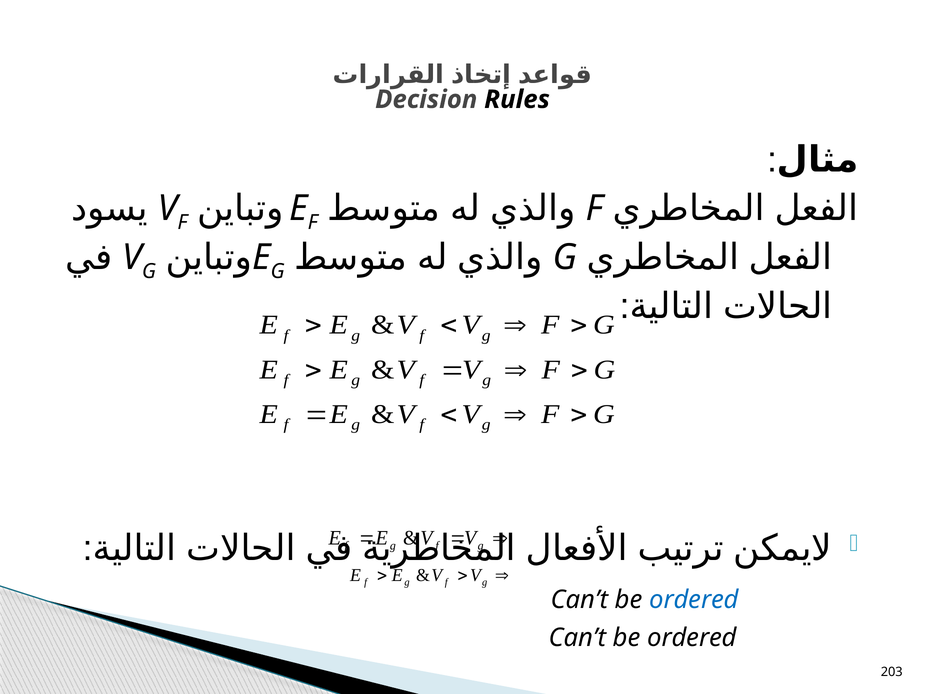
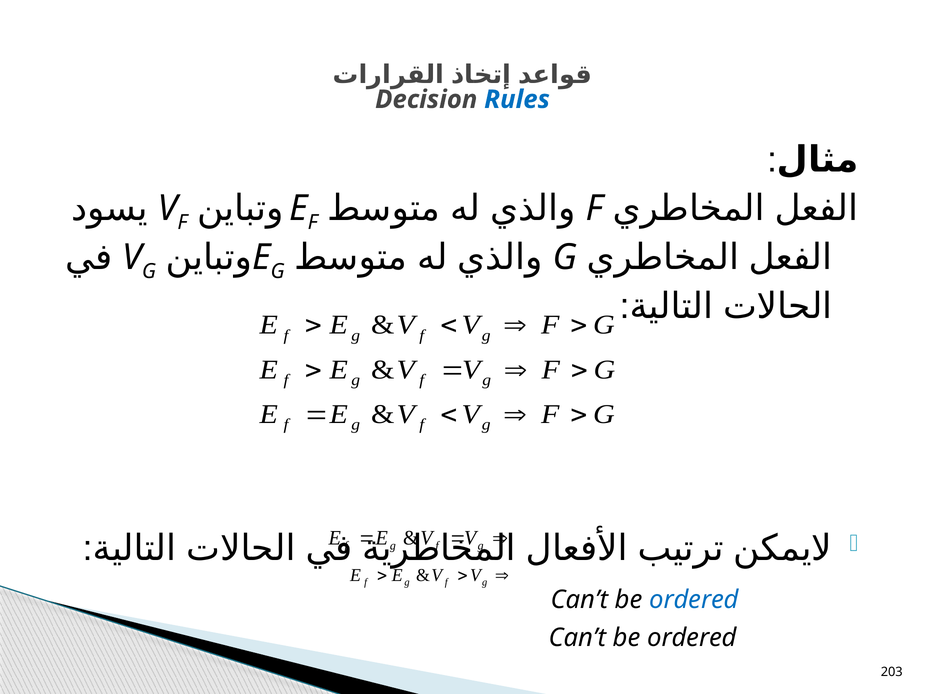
Rules colour: black -> blue (517, 99)
